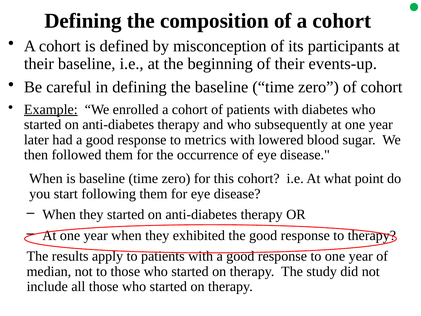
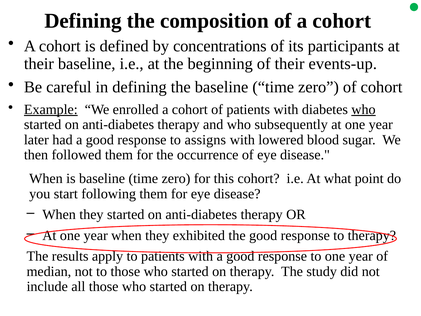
misconception: misconception -> concentrations (220, 46)
who underline: none -> present (363, 109)
metrics: metrics -> assigns (205, 140)
